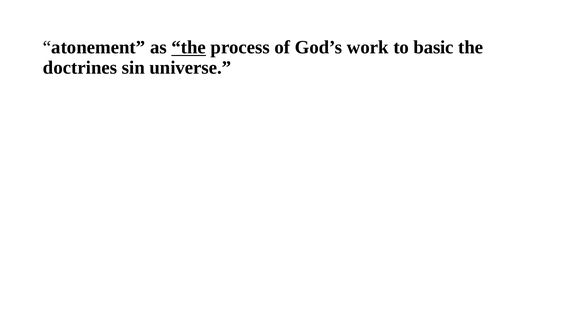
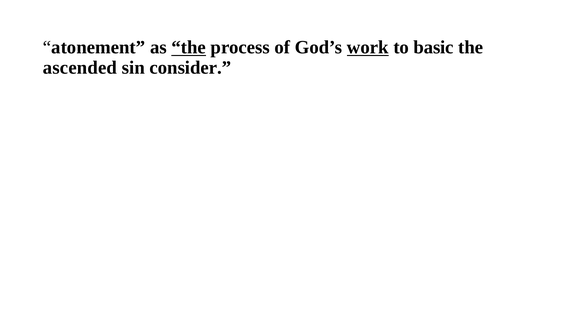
work underline: none -> present (368, 47)
doctrines: doctrines -> ascended (80, 68)
universe: universe -> consider (190, 68)
